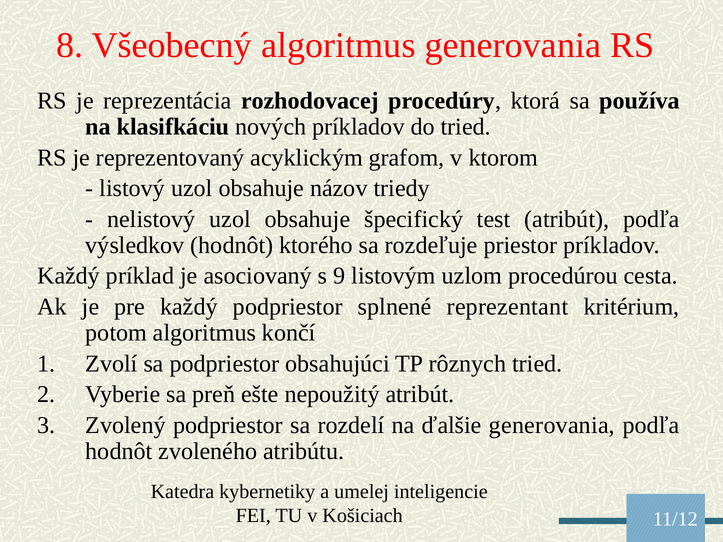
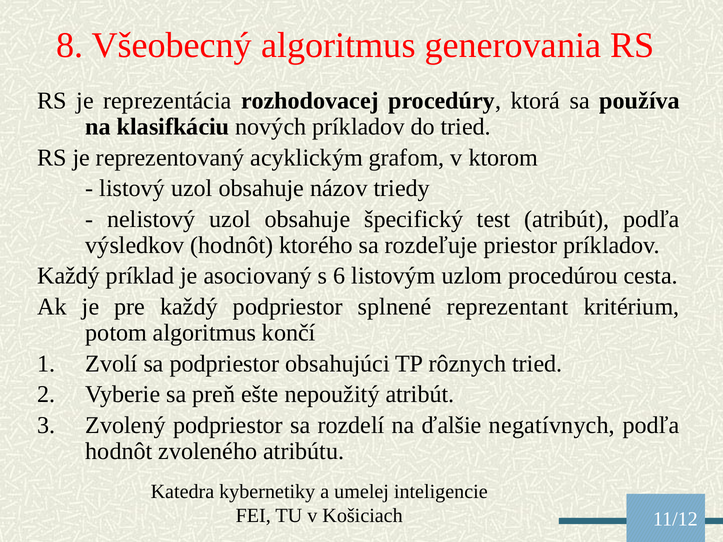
9: 9 -> 6 (339, 276)
ďalšie generovania: generovania -> negatívnych (552, 425)
